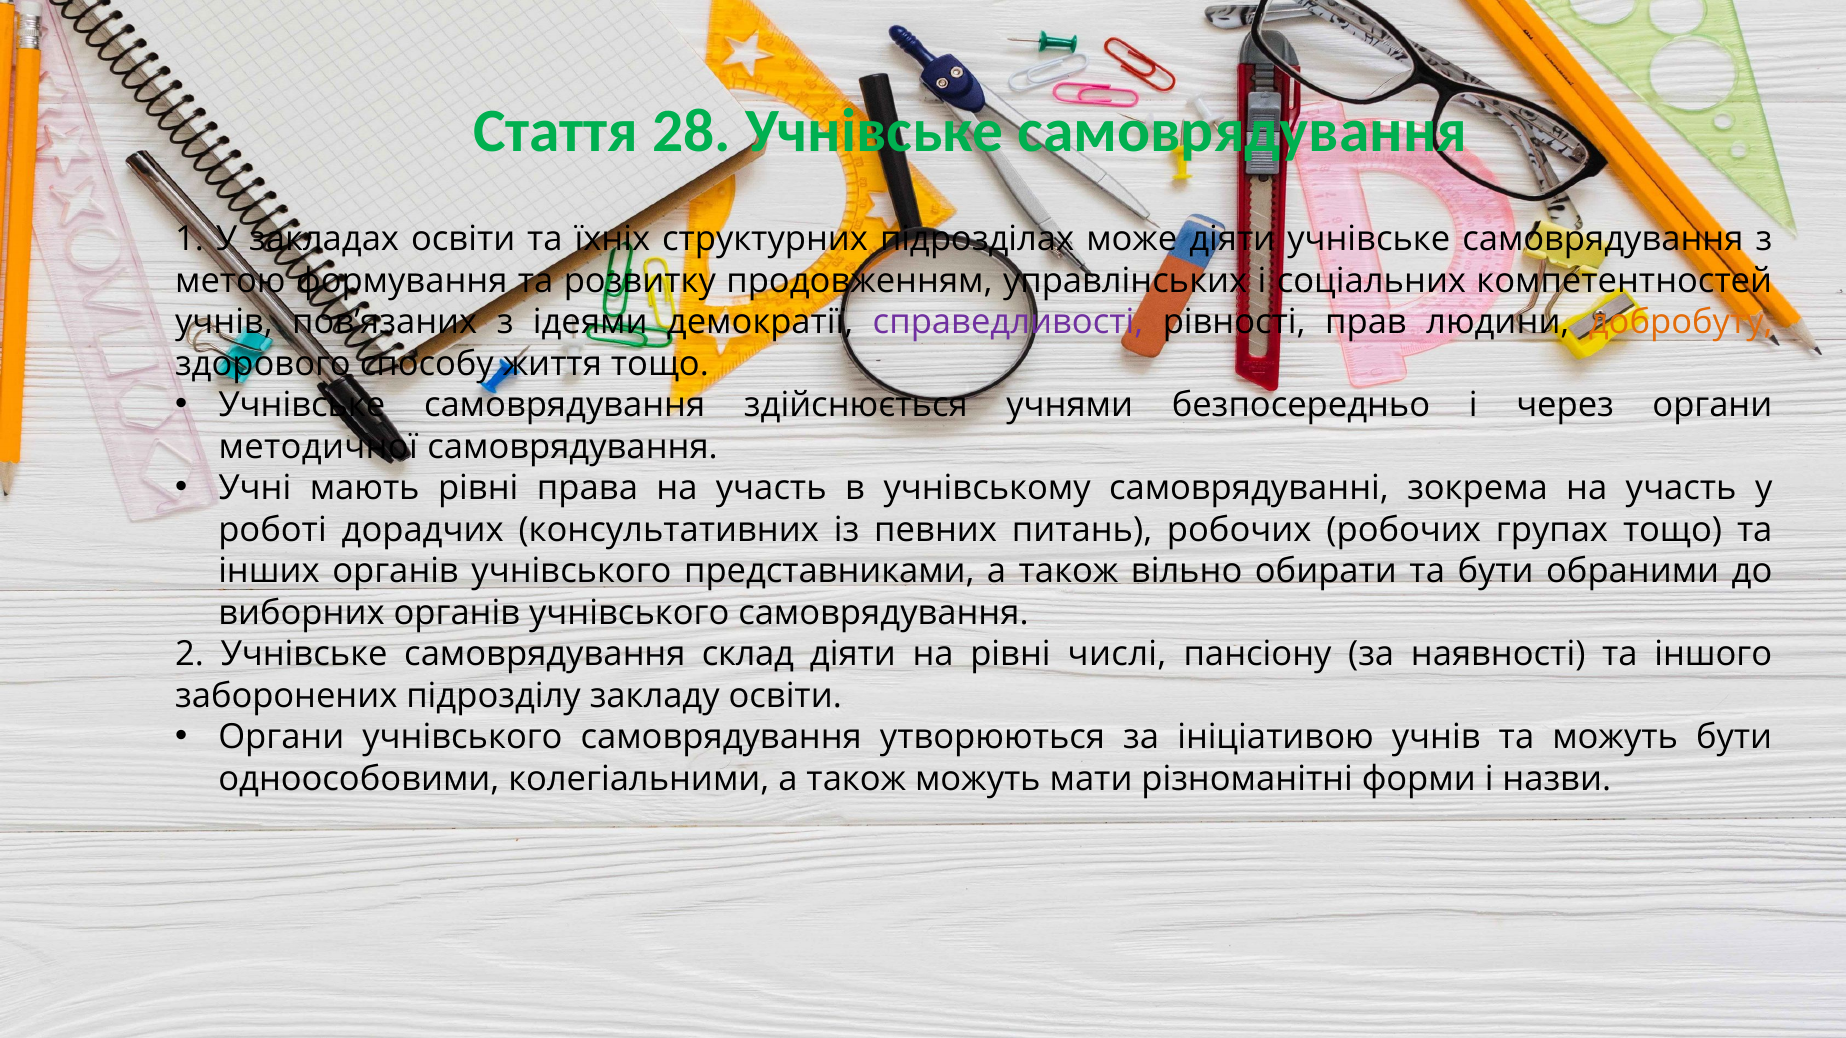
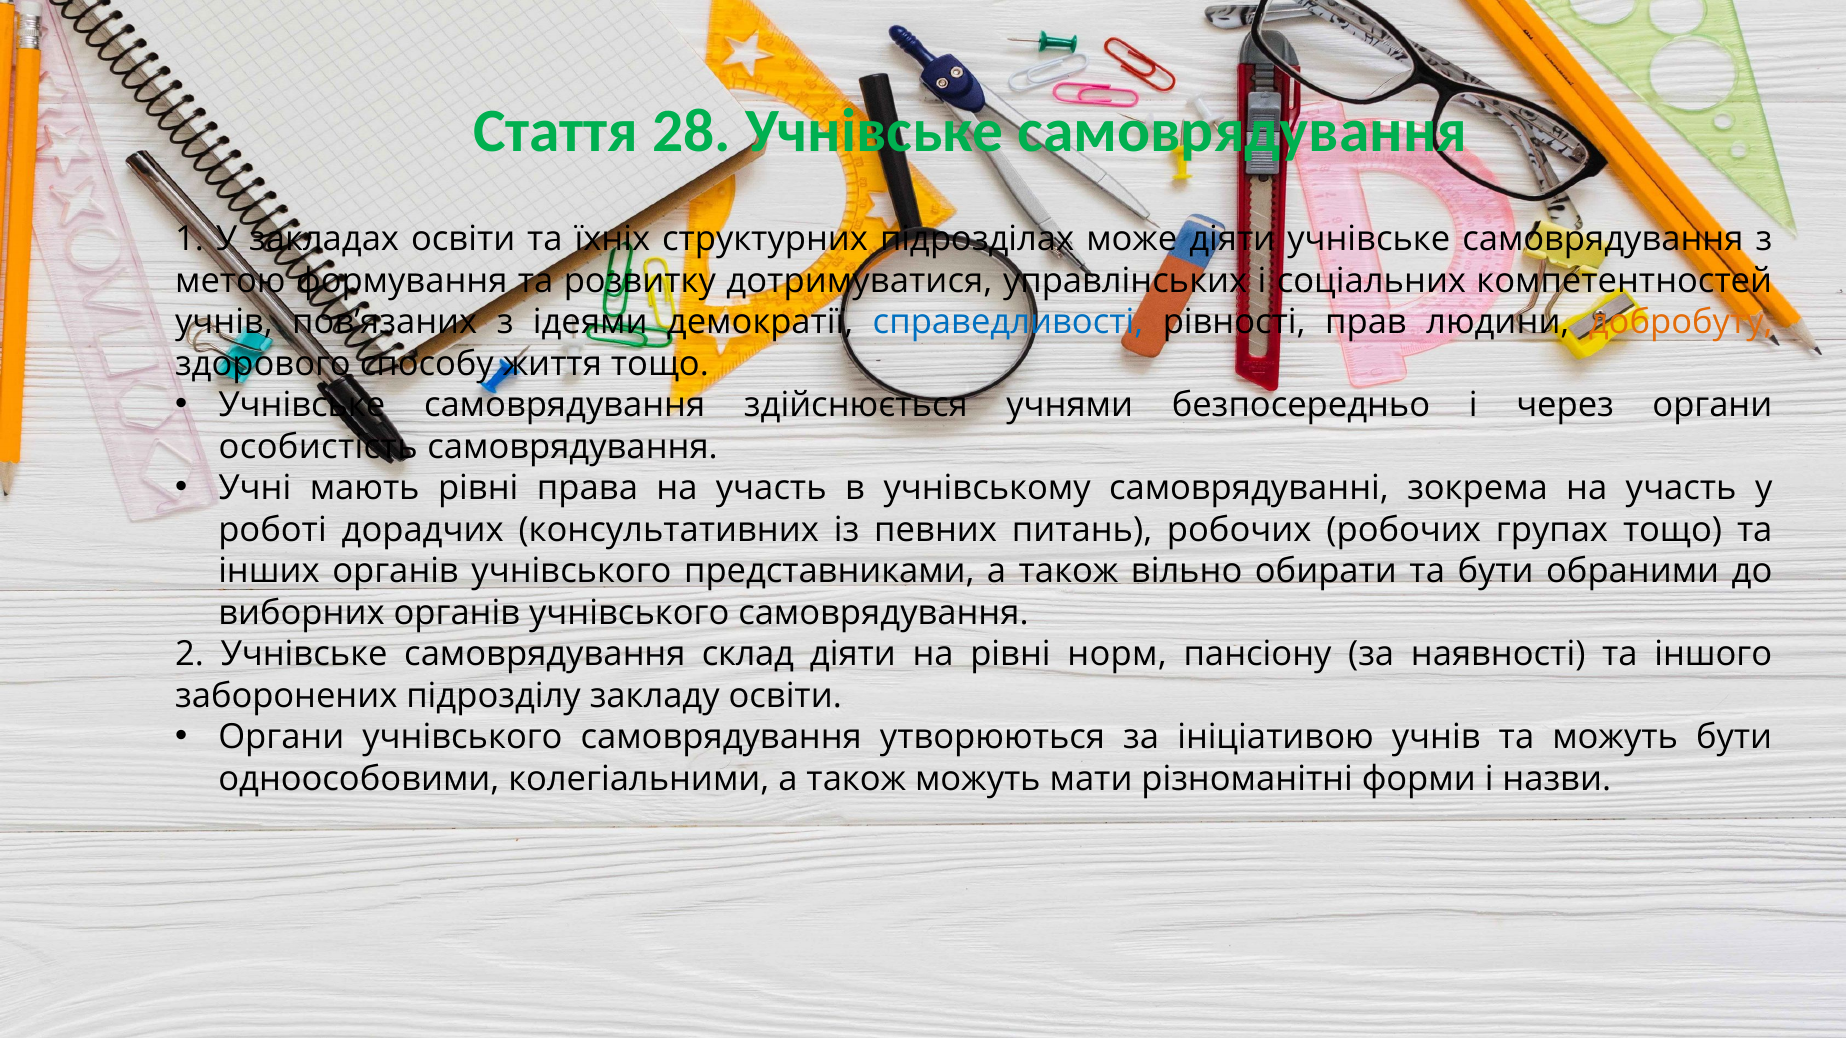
продовженням: продовженням -> дотримуватися (859, 281)
справедливості colour: purple -> blue (1008, 322)
методичної: методичної -> особистість (318, 447)
числі: числі -> норм (1117, 654)
